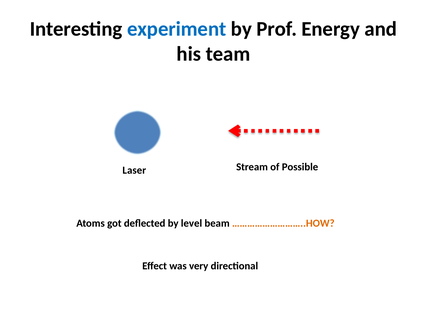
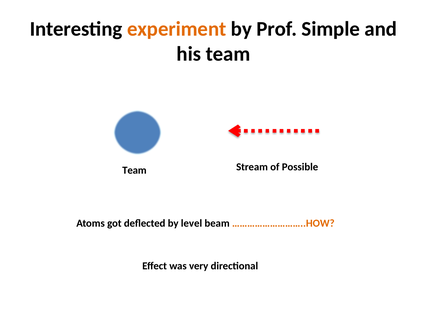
experiment colour: blue -> orange (177, 29)
Energy: Energy -> Simple (331, 29)
Laser: Laser -> Team (134, 170)
